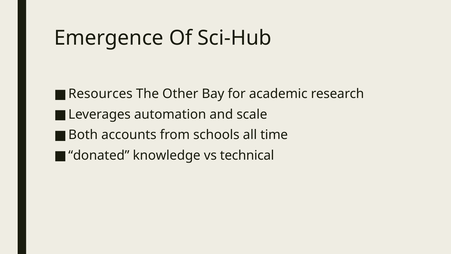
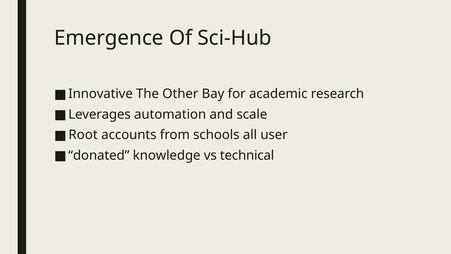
Resources: Resources -> Innovative (101, 94)
Both: Both -> Root (83, 135)
time: time -> user (274, 135)
